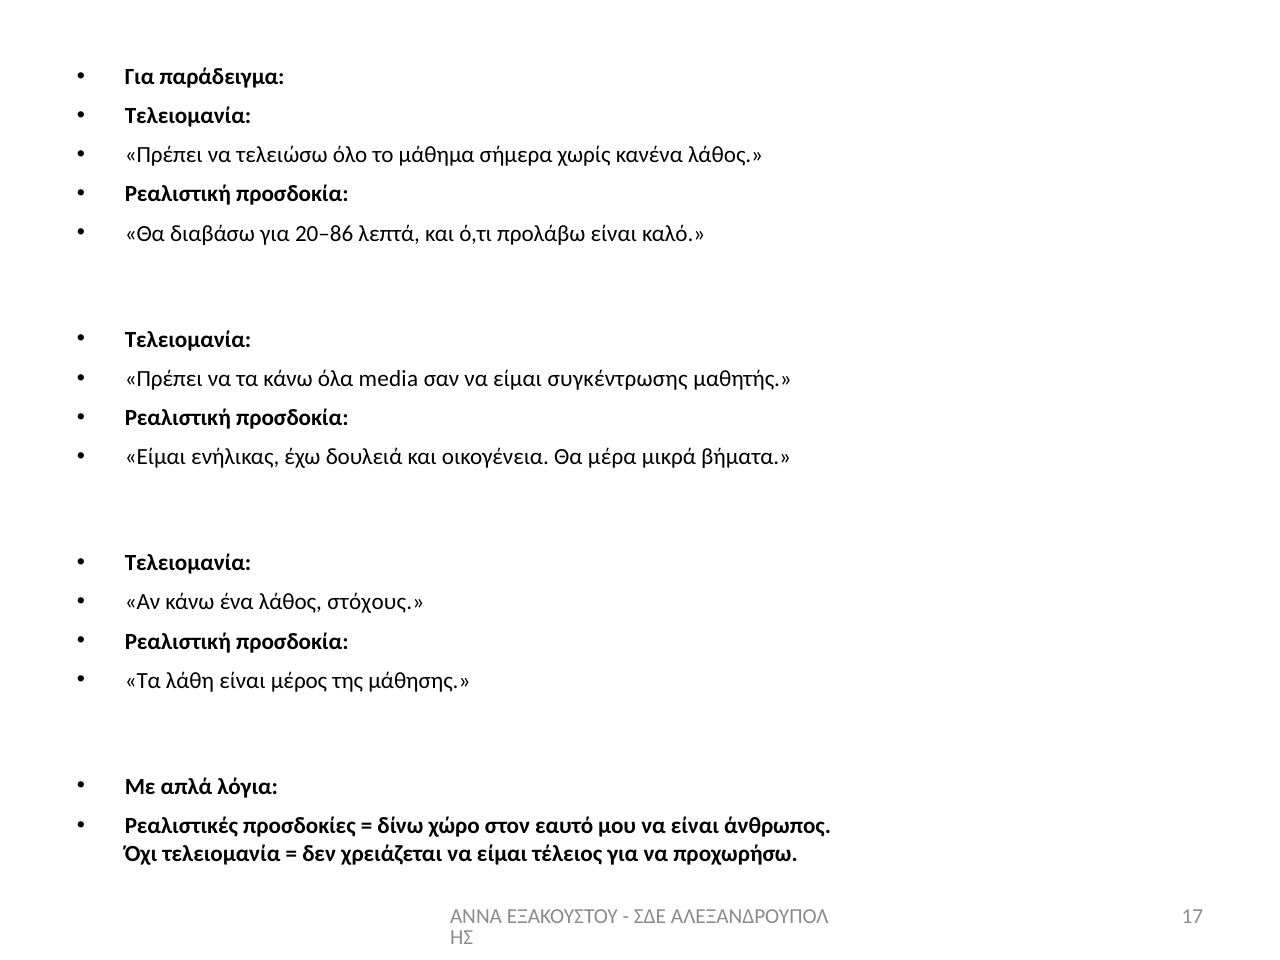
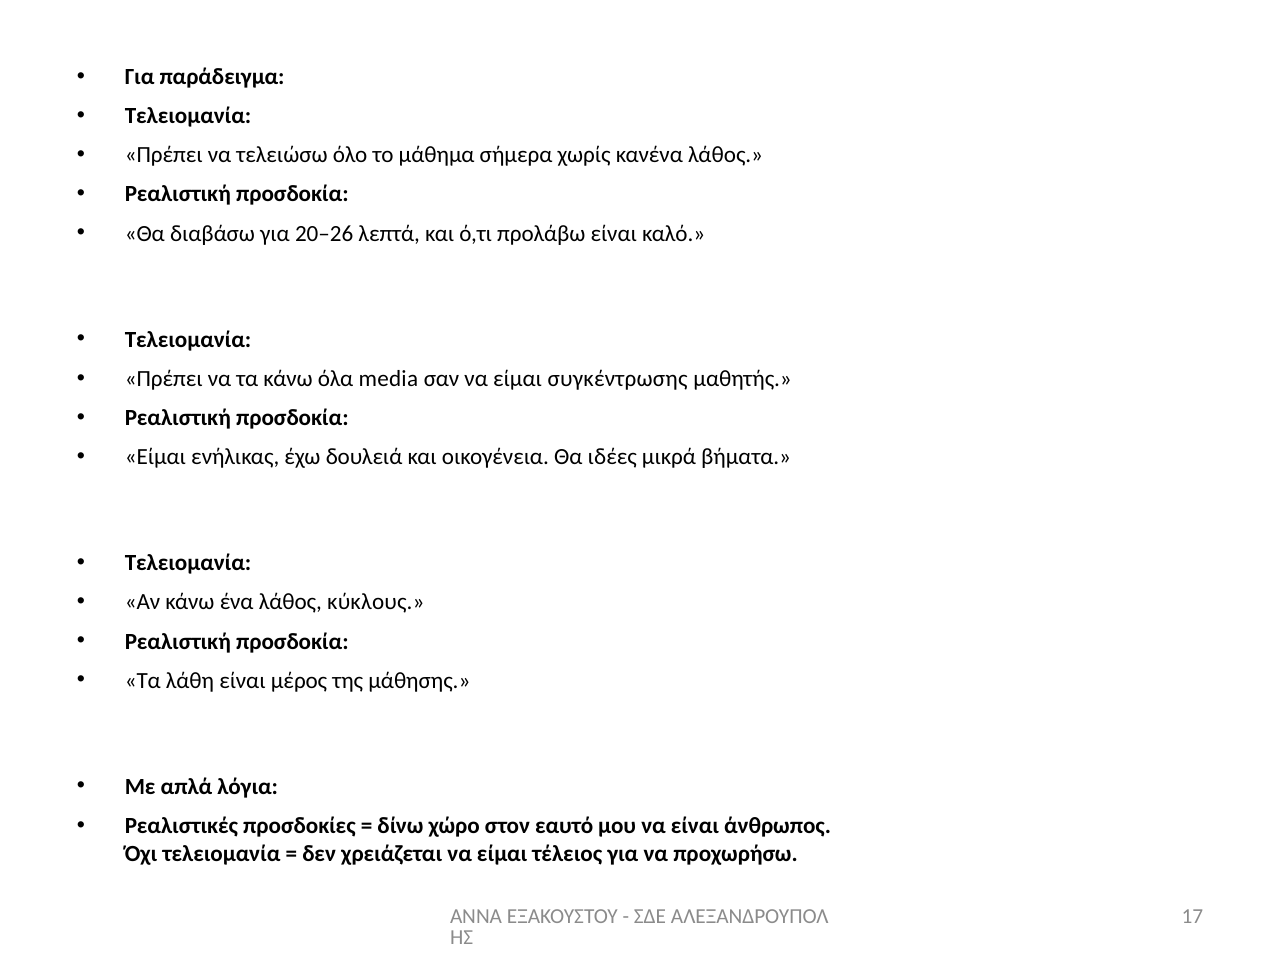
20–86: 20–86 -> 20–26 (324, 234)
μέρα: μέρα -> ιδέες (612, 457)
στόχους: στόχους -> κύκλους (376, 602)
